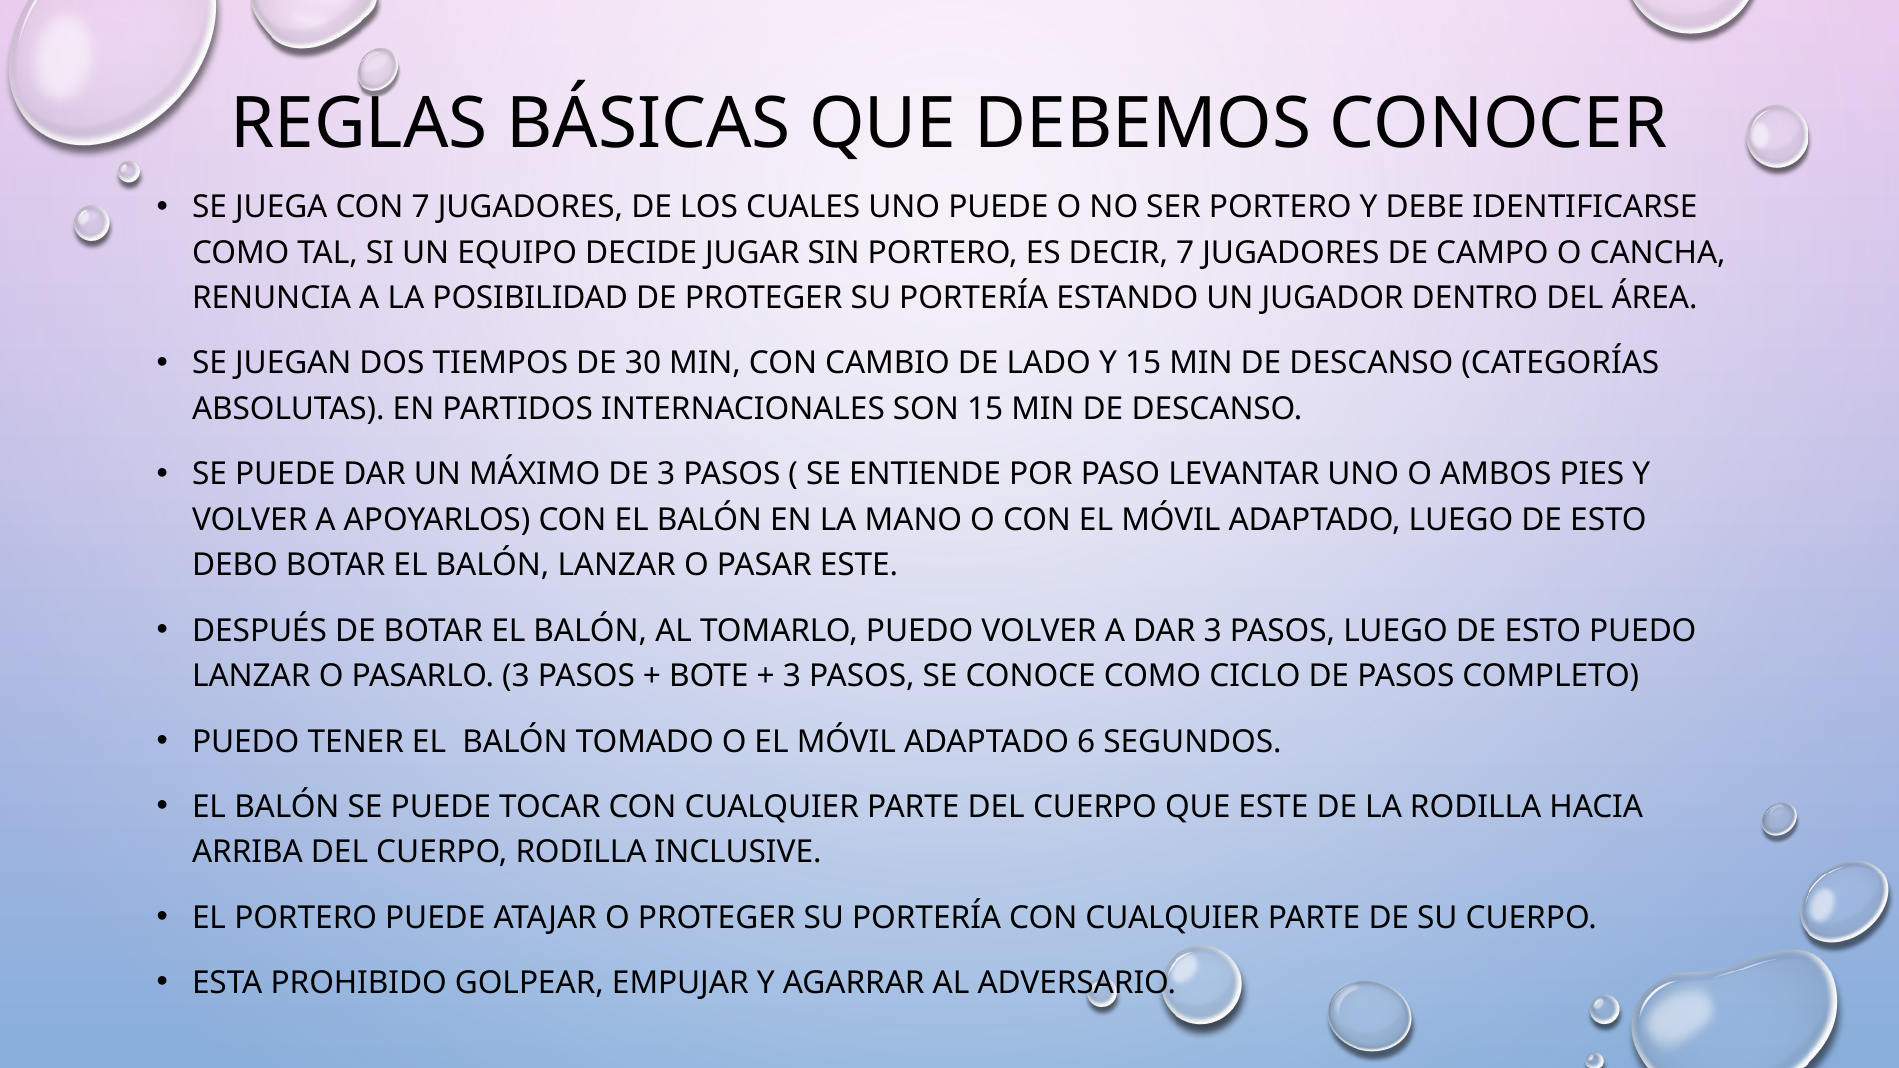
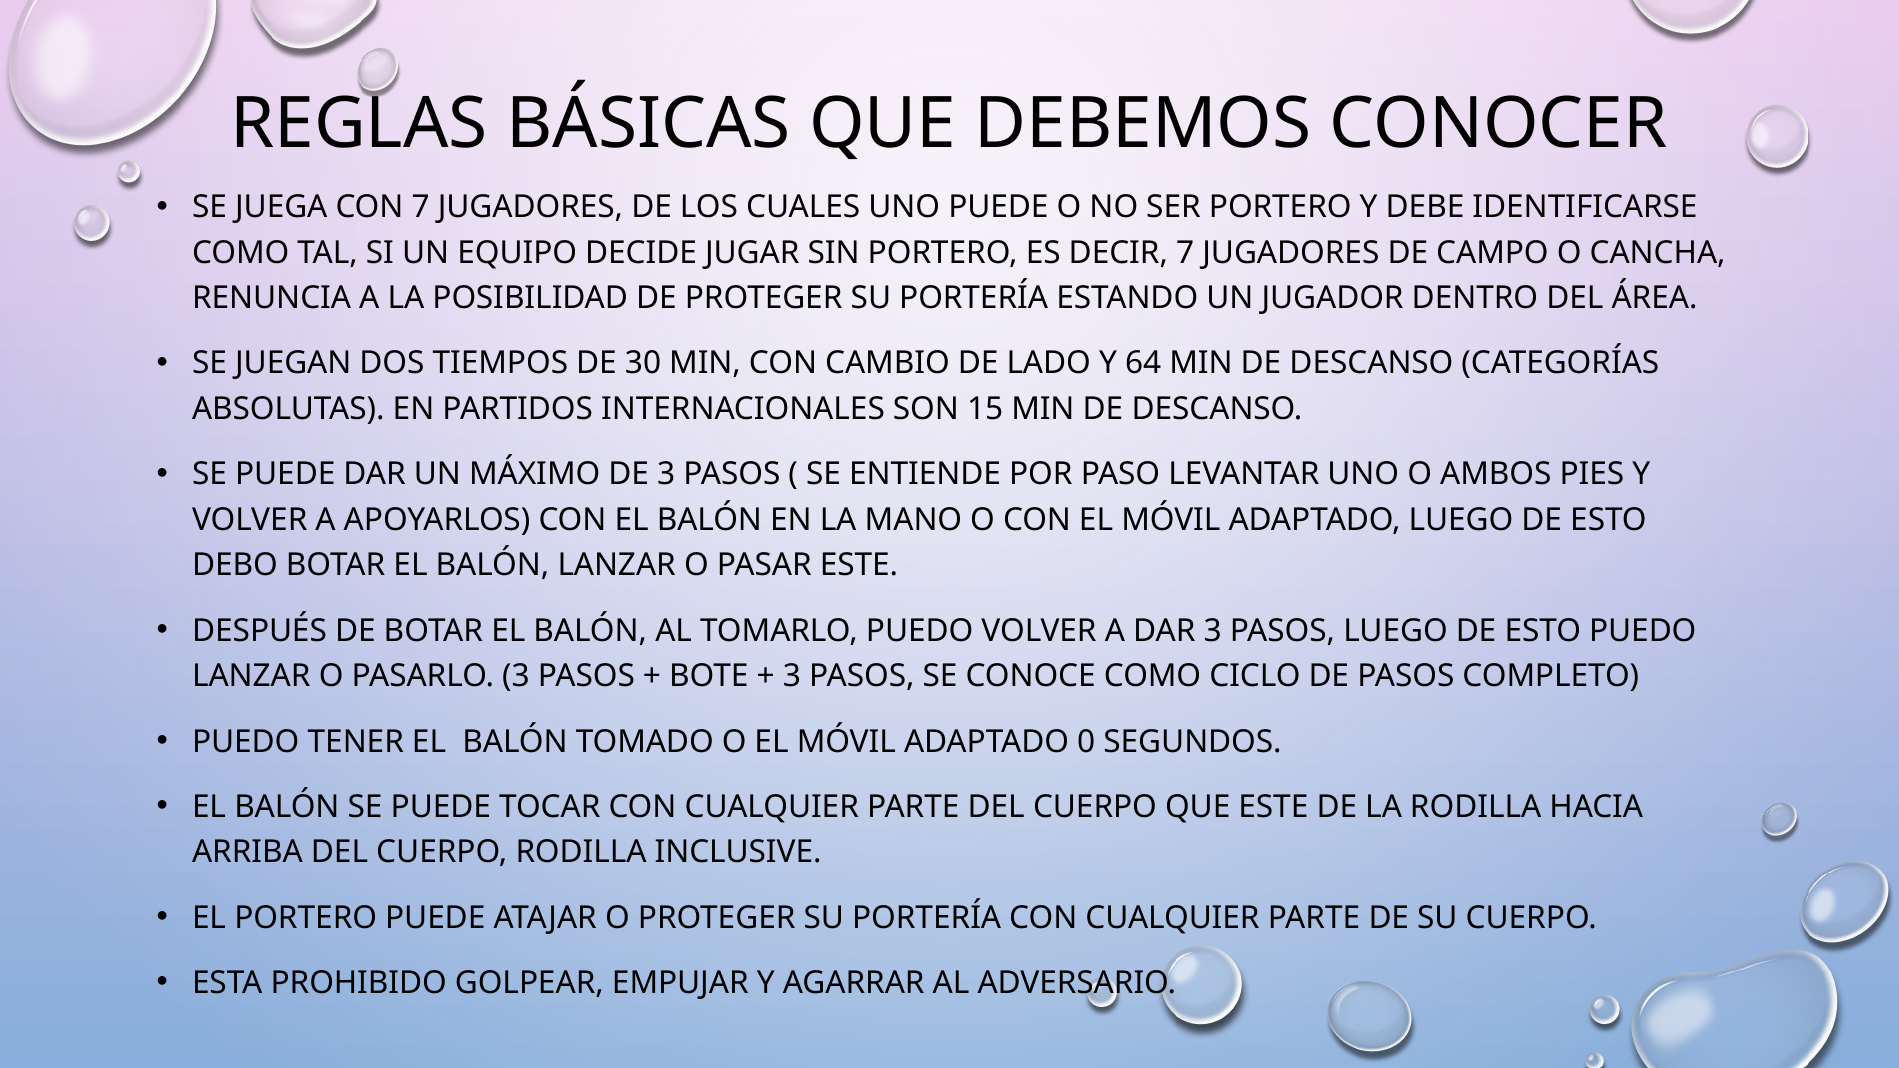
Y 15: 15 -> 64 (1143, 364)
6: 6 -> 0 (1086, 742)
